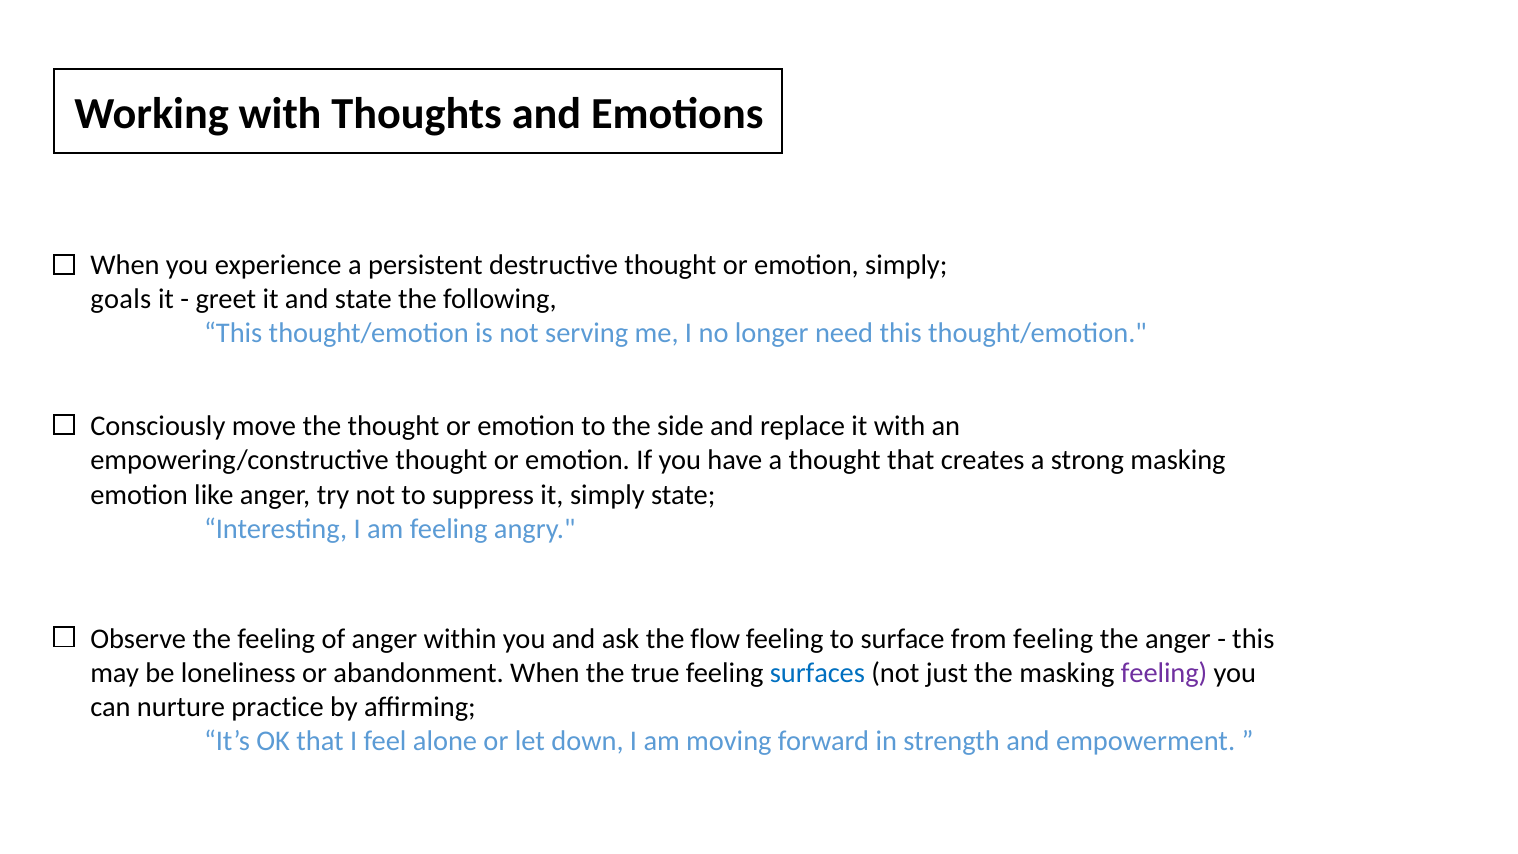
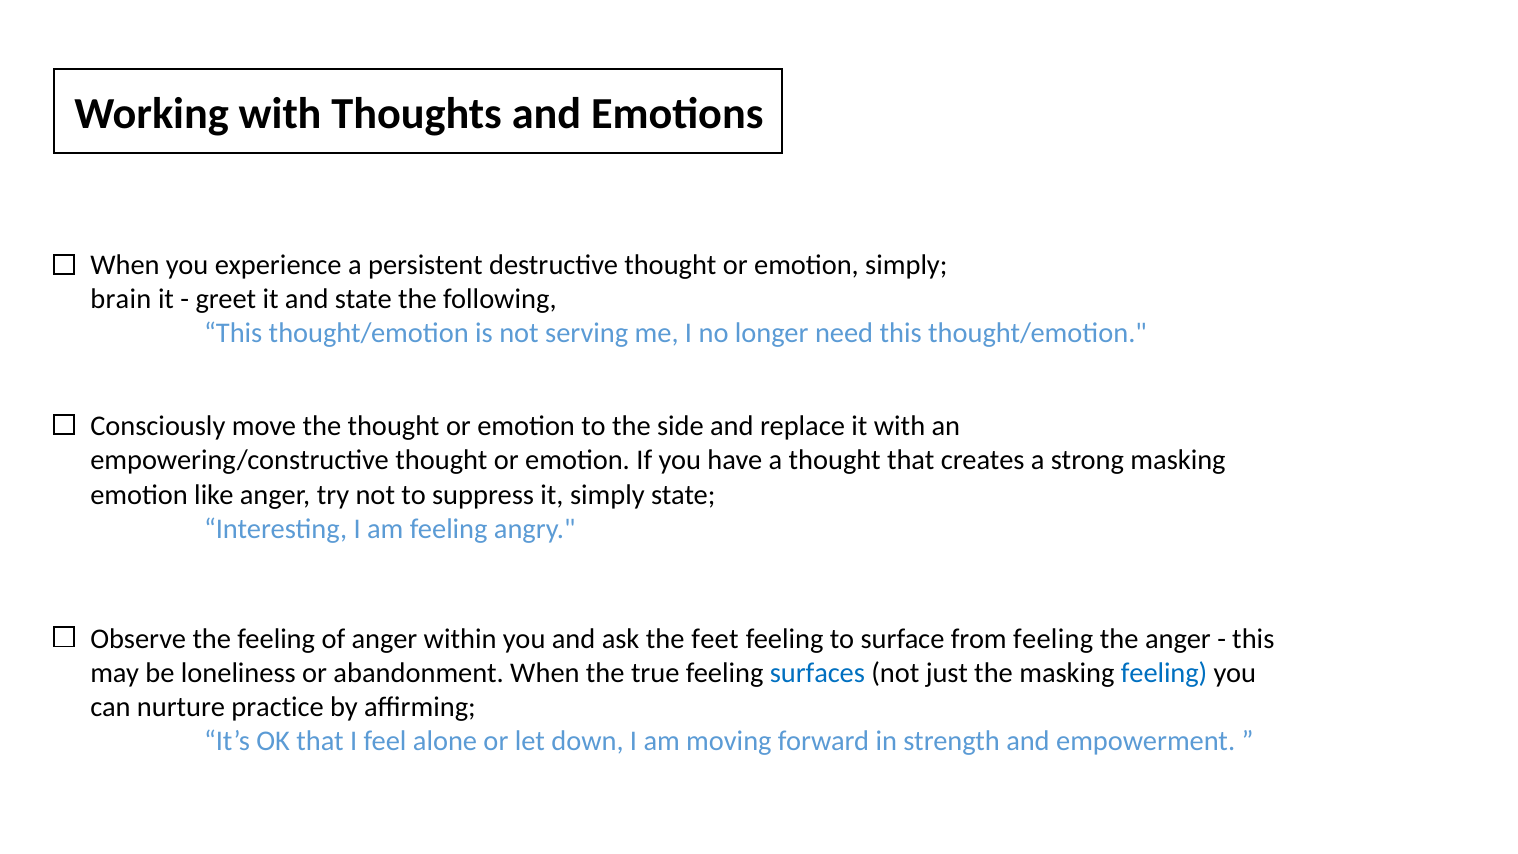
goals: goals -> brain (121, 299)
flow: flow -> feet (715, 639)
feeling colour: purple -> blue (1164, 673)
